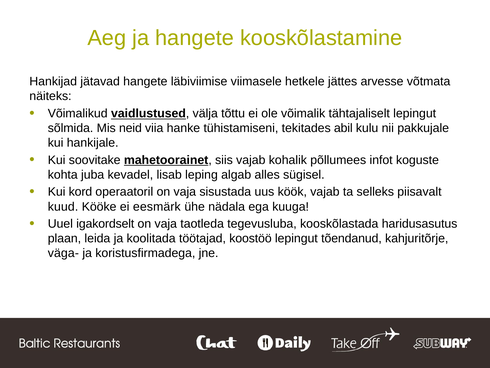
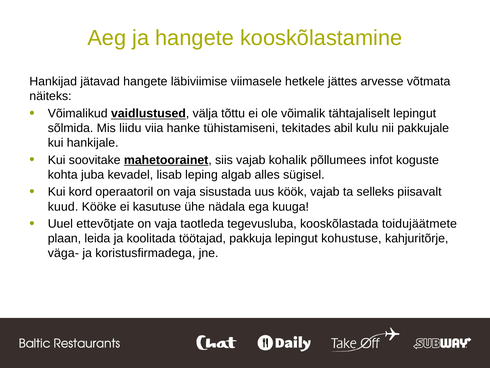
neid: neid -> liidu (130, 128)
eesmärk: eesmärk -> kasutuse (157, 206)
igakordselt: igakordselt -> ettevõtjate (105, 224)
haridusasutus: haridusasutus -> toidujäätmete (419, 224)
koostöö: koostöö -> pakkuja (250, 238)
tõendanud: tõendanud -> kohustuse (351, 238)
